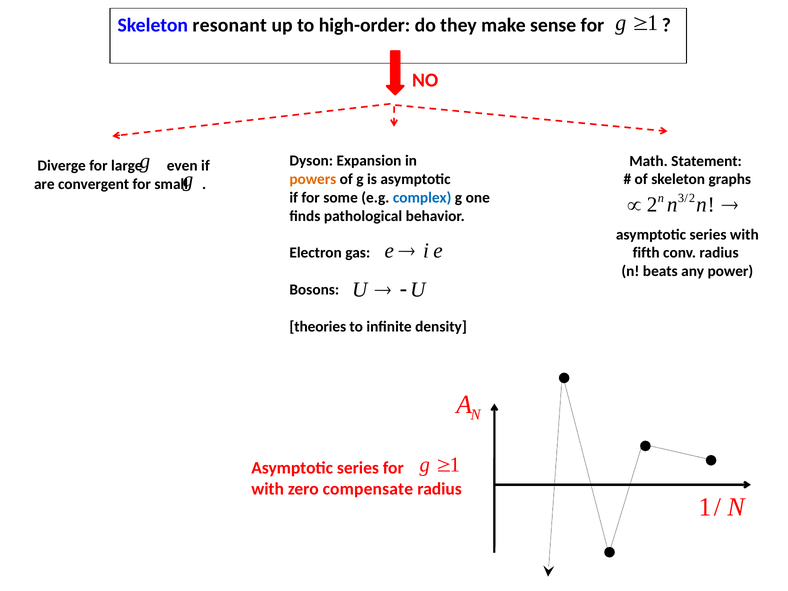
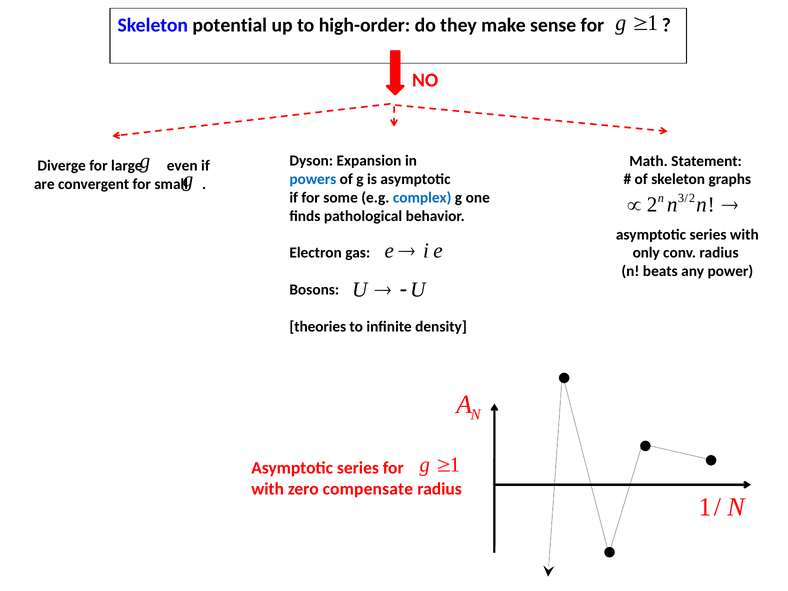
resonant: resonant -> potential (230, 25)
powers colour: orange -> blue (313, 179)
fifth: fifth -> only (646, 253)
